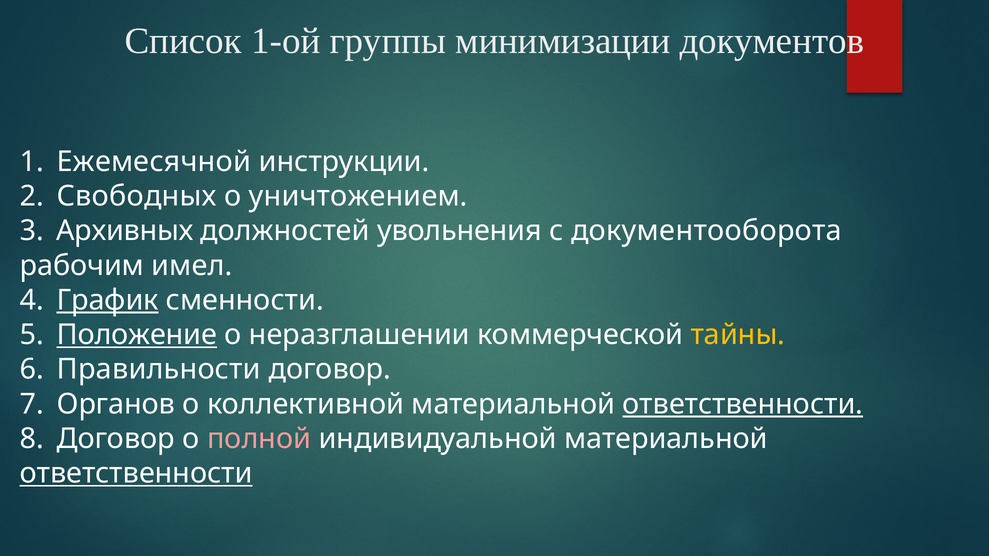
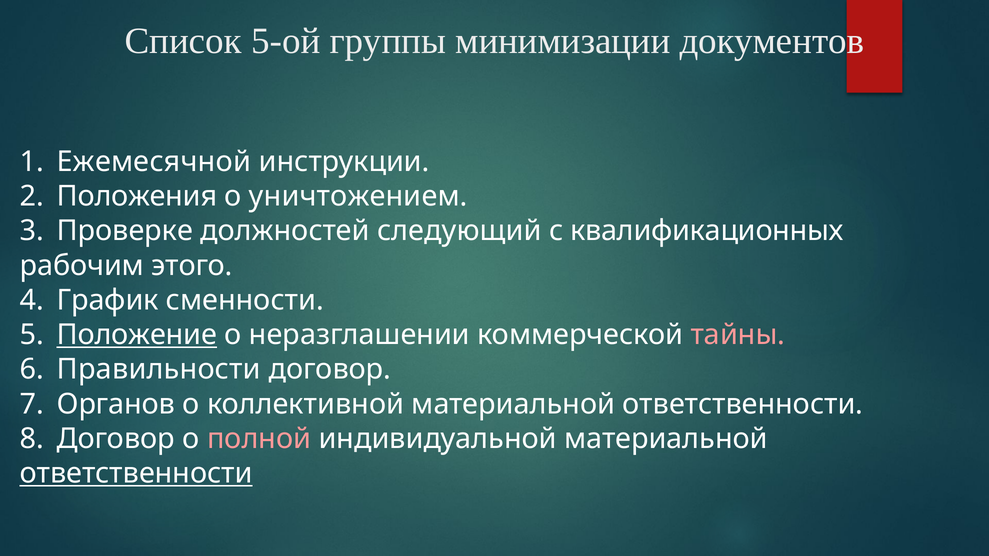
1-ой: 1-ой -> 5-ой (286, 41)
Свободных: Свободных -> Положения (137, 196)
Архивных: Архивных -> Проверке (125, 231)
увольнения: увольнения -> следующий (459, 231)
документооборота: документооборота -> квалификационных (707, 231)
имел: имел -> этого (192, 266)
График underline: present -> none (108, 300)
тайны colour: yellow -> pink (738, 335)
ответственности underline: present -> none (743, 404)
